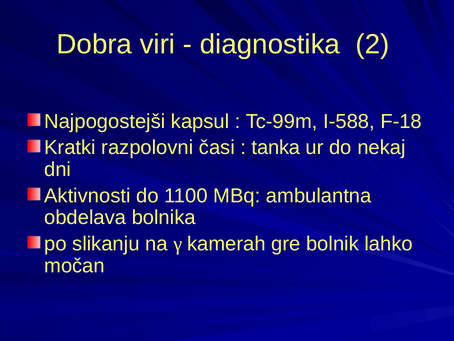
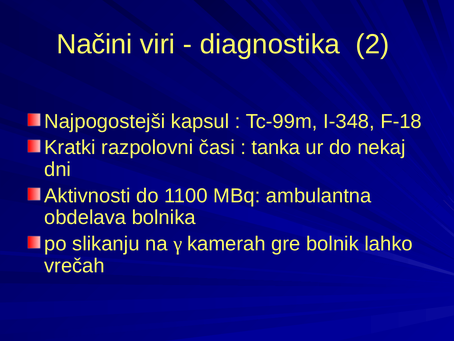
Dobra: Dobra -> Načini (94, 44)
I-588: I-588 -> I-348 (349, 121)
močan: močan -> vrečah (74, 265)
